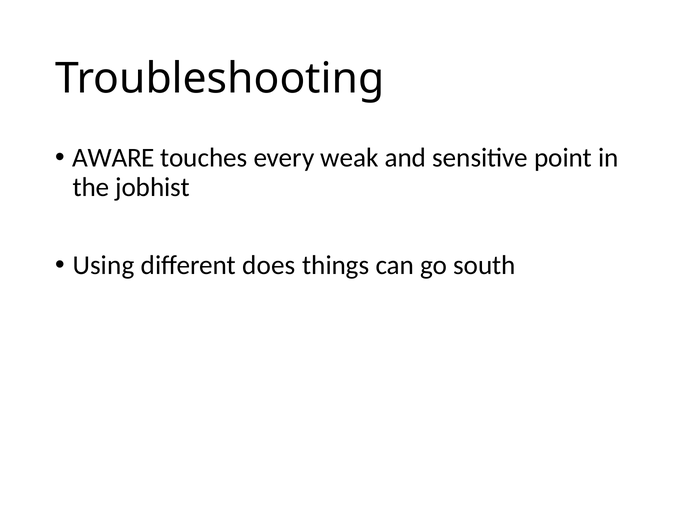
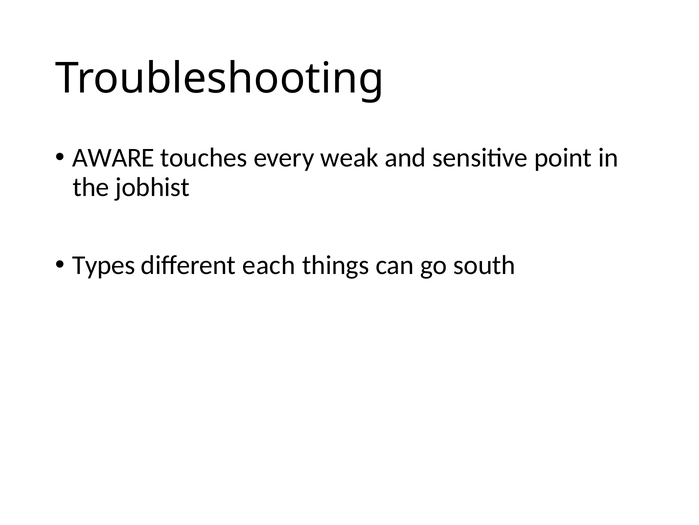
Using: Using -> Types (104, 265)
does: does -> each (269, 265)
